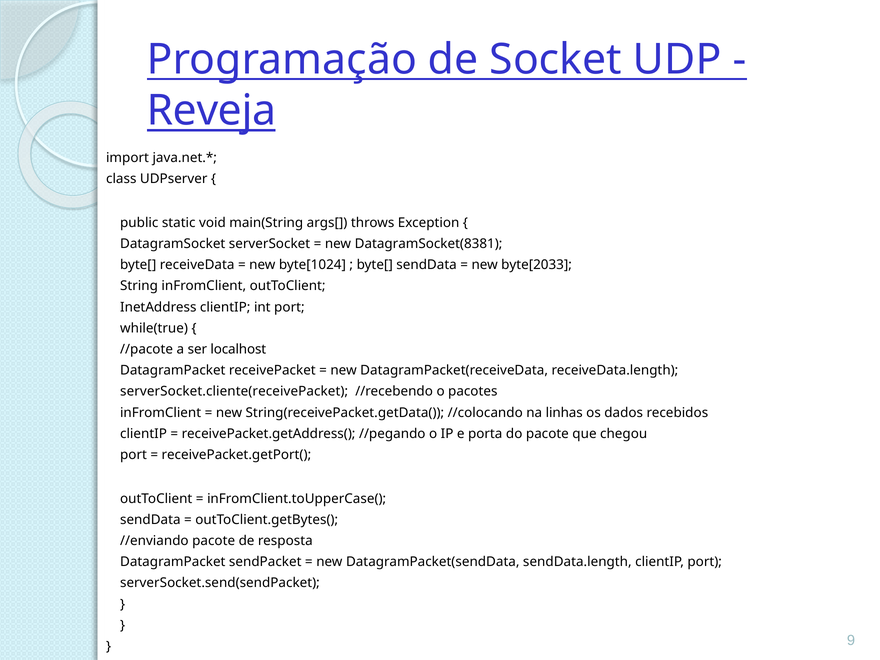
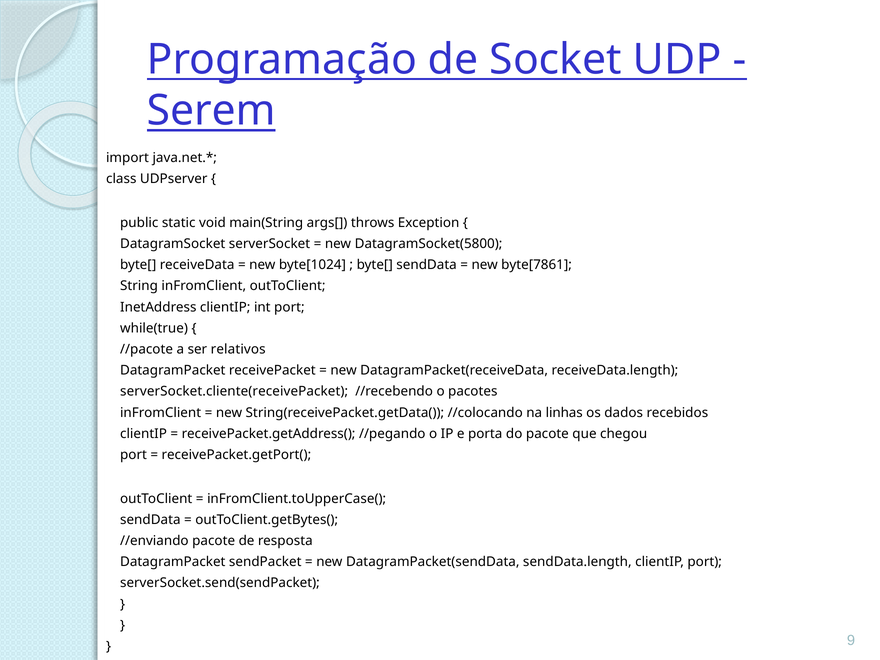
Reveja: Reveja -> Serem (211, 111)
DatagramSocket(8381: DatagramSocket(8381 -> DatagramSocket(5800 (429, 244)
byte[2033: byte[2033 -> byte[7861 (537, 265)
localhost: localhost -> relativos (238, 349)
